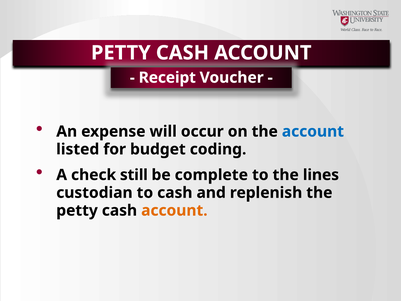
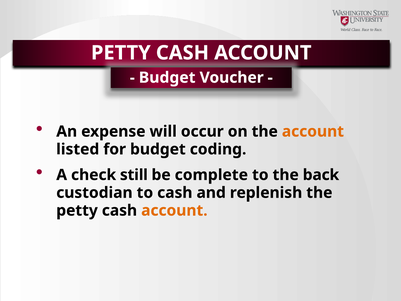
Receipt: Receipt -> Budget (167, 78)
account colour: blue -> orange (313, 131)
lines: lines -> back (321, 175)
